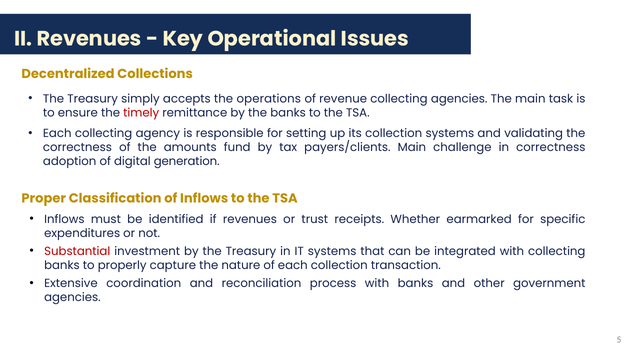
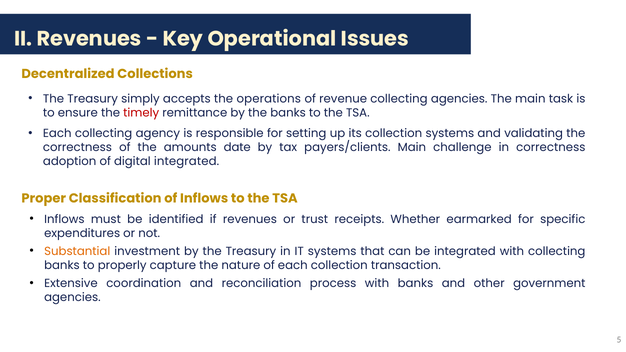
fund: fund -> date (237, 148)
digital generation: generation -> integrated (187, 162)
Substantial colour: red -> orange (77, 251)
